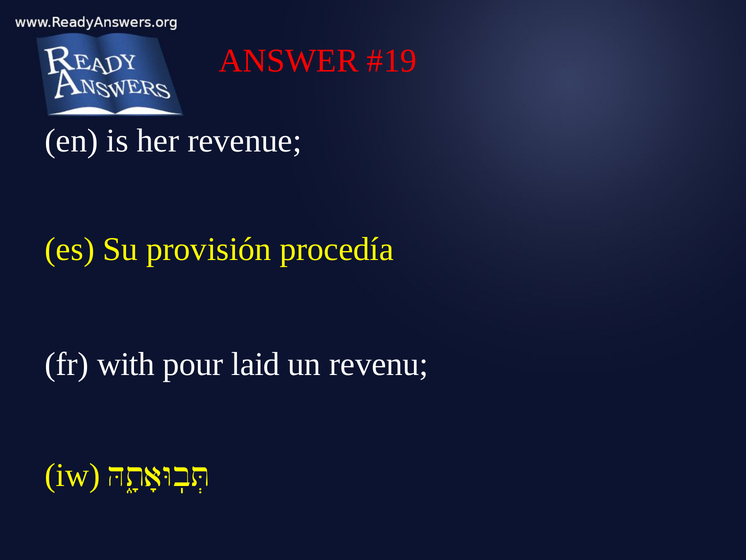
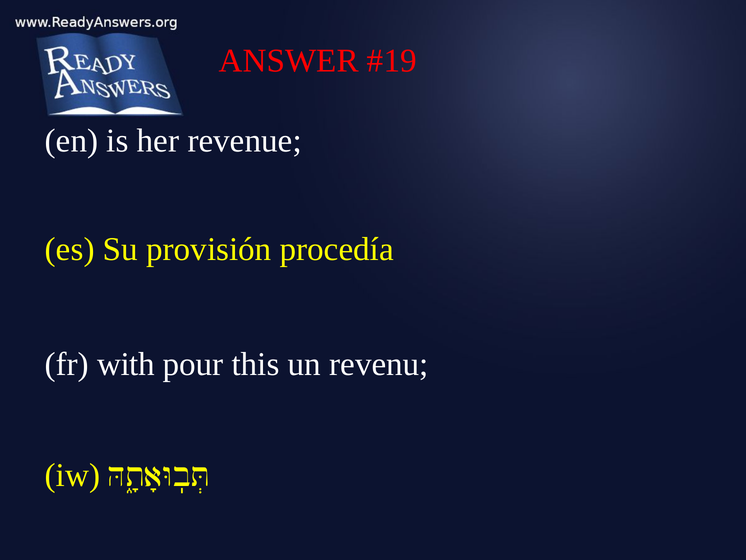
laid: laid -> this (256, 364)
